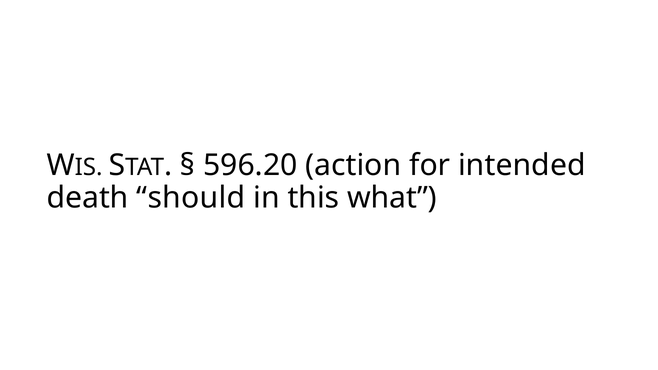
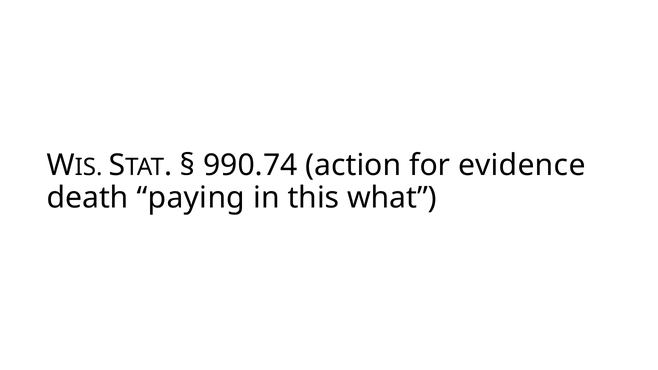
596.20: 596.20 -> 990.74 (250, 165)
intended: intended -> evidence (522, 165)
should: should -> paying (191, 198)
